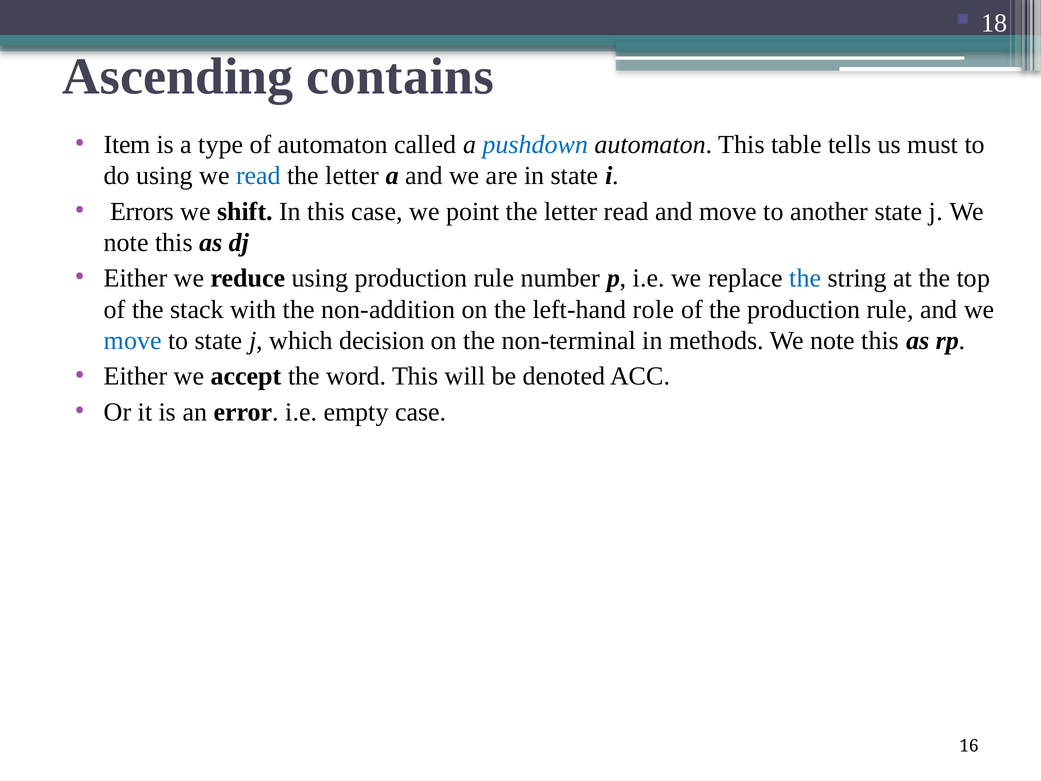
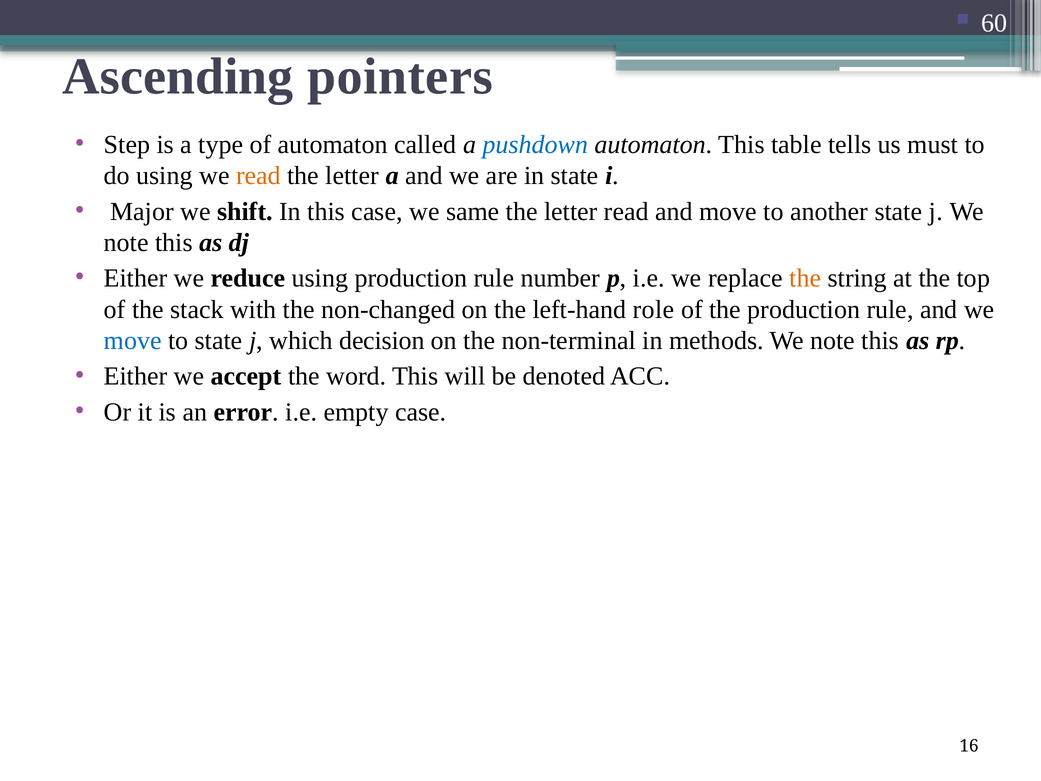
18: 18 -> 60 (994, 23)
contains: contains -> pointers (400, 76)
Item: Item -> Step (127, 145)
read colour: blue -> orange (258, 176)
Errors: Errors -> Major (142, 211)
point: point -> same (473, 211)
the colour: blue -> orange (805, 278)
non-addition: non-addition -> non-changed (388, 309)
